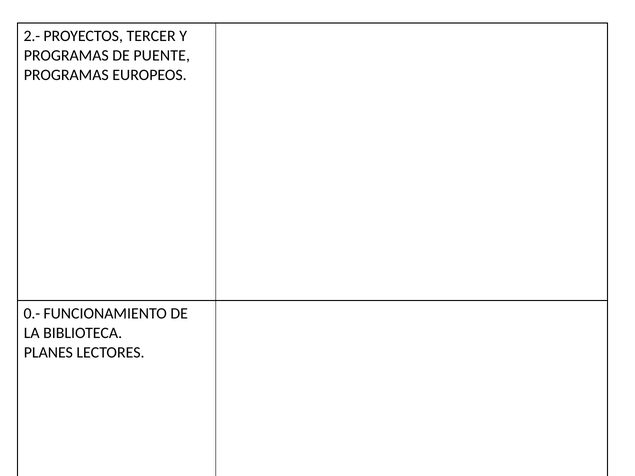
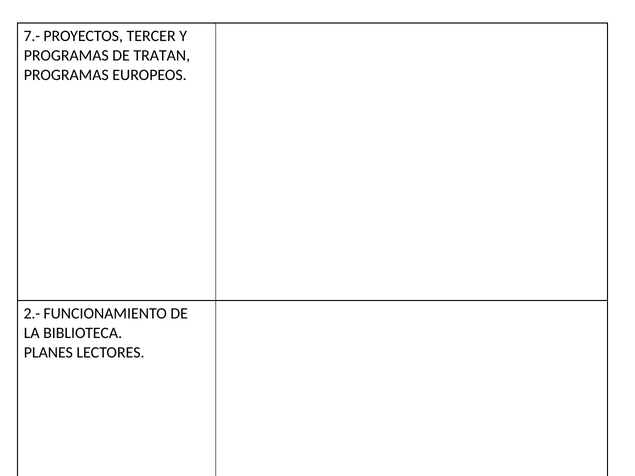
2.-: 2.- -> 7.- (32, 36)
PUENTE: PUENTE -> TRATAN (162, 56)
0.-: 0.- -> 2.- (32, 314)
